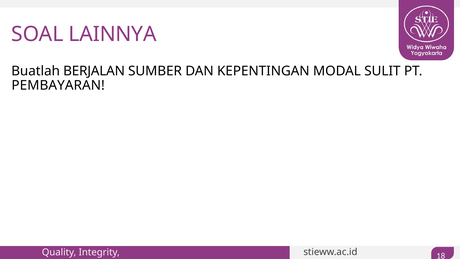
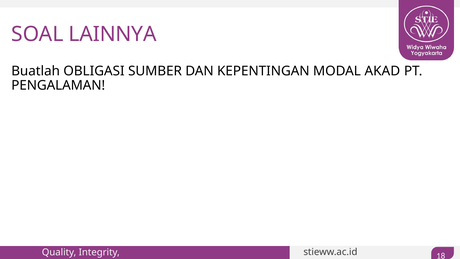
BERJALAN: BERJALAN -> OBLIGASI (94, 71)
SULIT: SULIT -> AKAD (382, 71)
PEMBAYARAN: PEMBAYARAN -> PENGALAMAN (58, 85)
